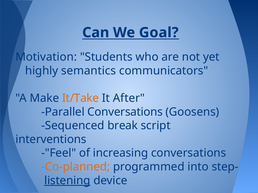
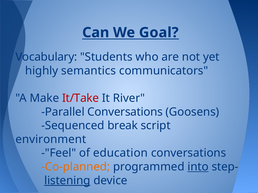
Motivation: Motivation -> Vocabulary (46, 57)
It/Take colour: orange -> red (81, 98)
After: After -> River (129, 98)
interventions: interventions -> environment (51, 140)
increasing: increasing -> education (120, 153)
into underline: none -> present (198, 167)
